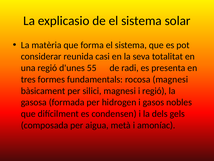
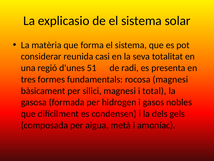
55: 55 -> 51 (92, 68)
i regió: regió -> total (154, 91)
